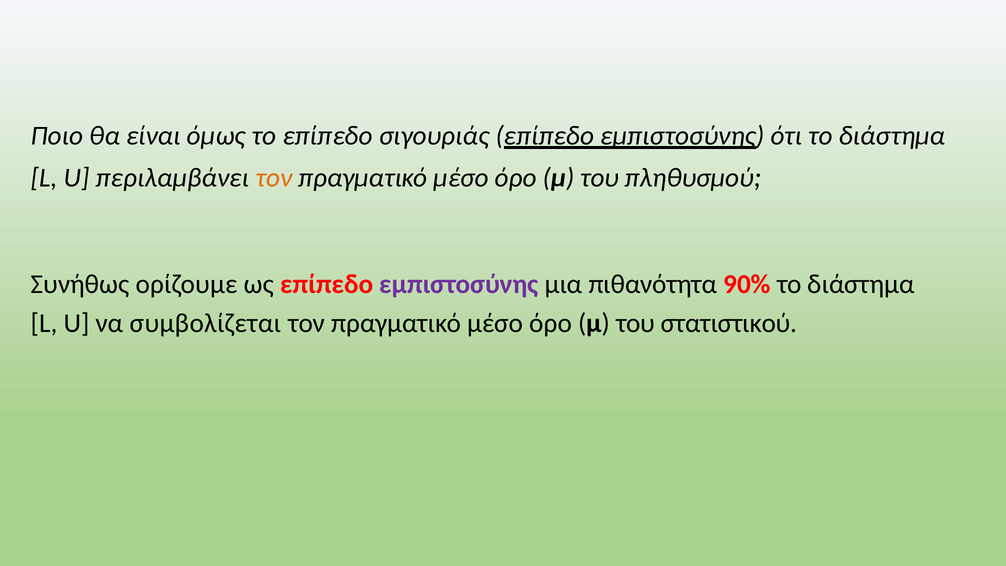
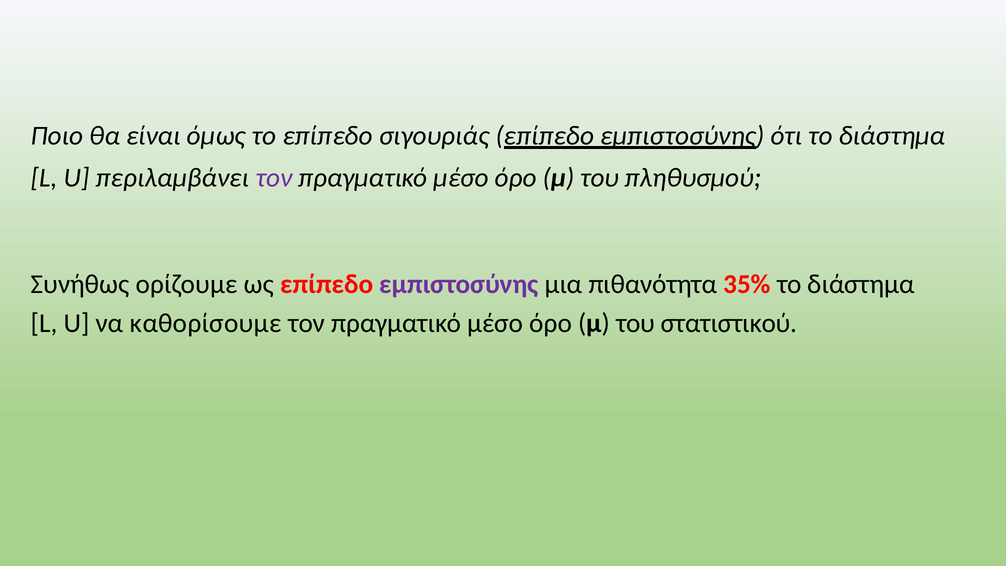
τον colour: orange -> purple (274, 178)
90%: 90% -> 35% (747, 284)
συμβολίζεται: συμβολίζεται -> καθορίσουμε (206, 323)
